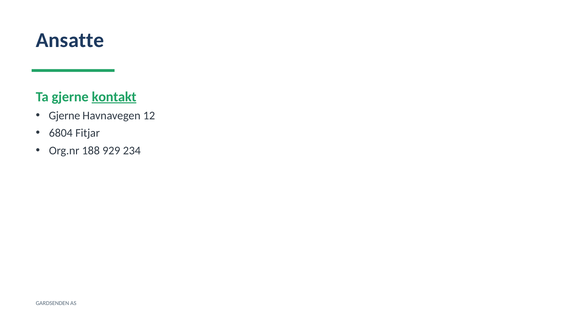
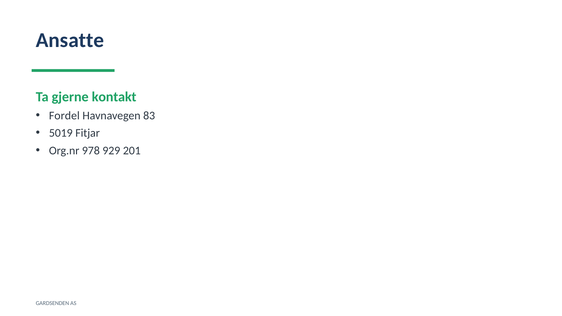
kontakt underline: present -> none (114, 97)
Gjerne: Gjerne -> Fordel (64, 116)
12: 12 -> 83 (149, 116)
6804: 6804 -> 5019 (61, 133)
188: 188 -> 978 (91, 151)
234: 234 -> 201 (132, 151)
